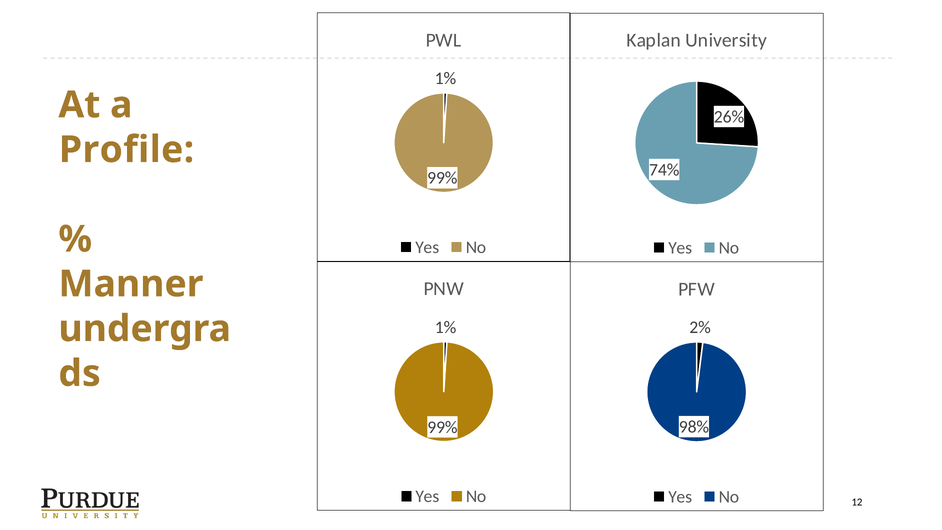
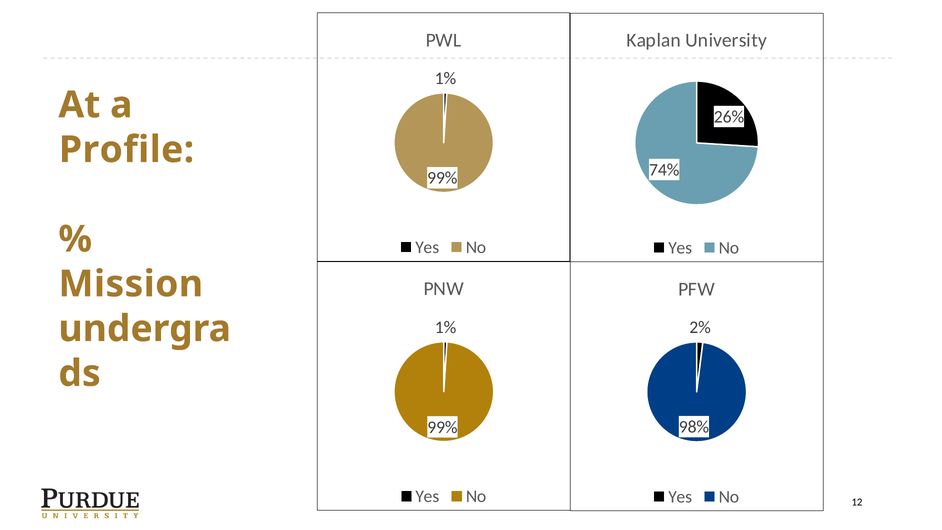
Manner: Manner -> Mission (131, 284)
